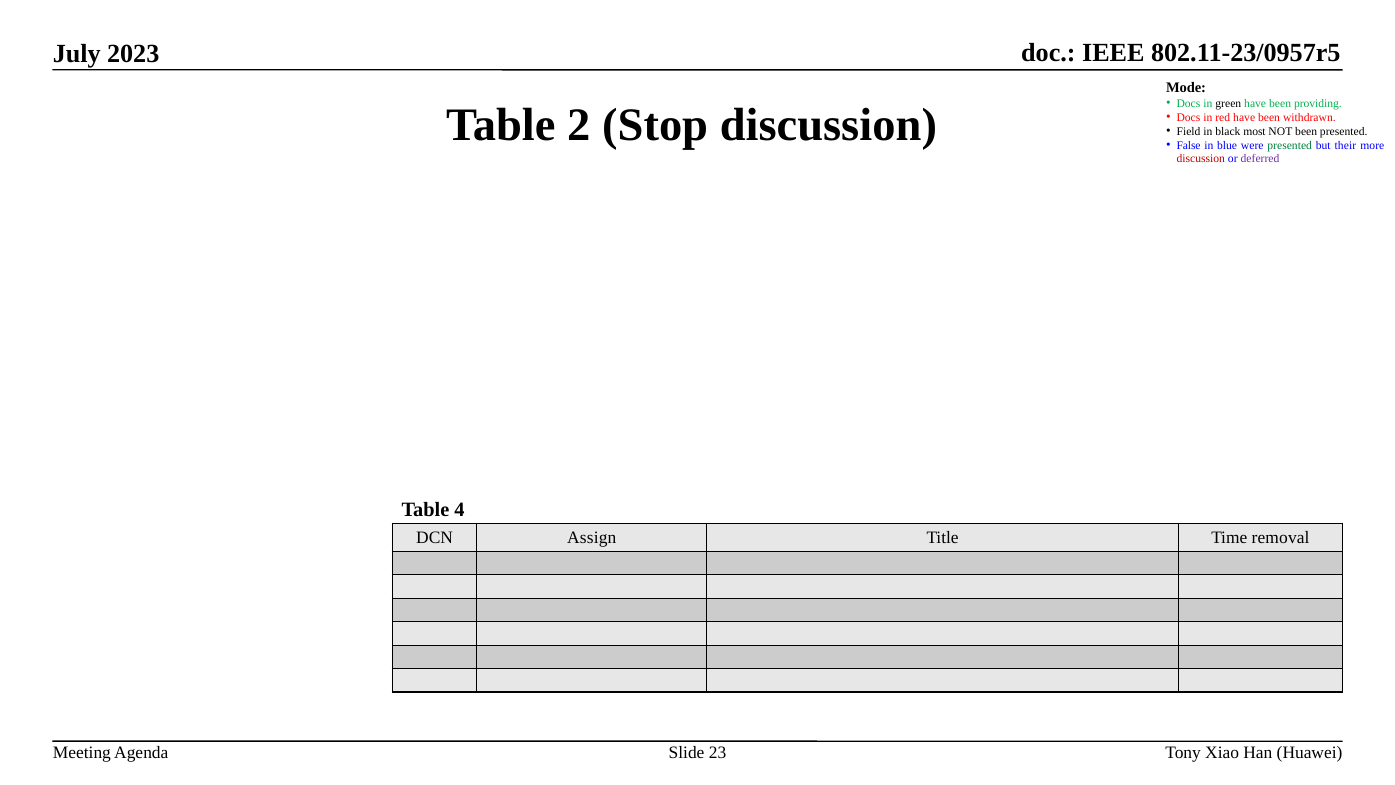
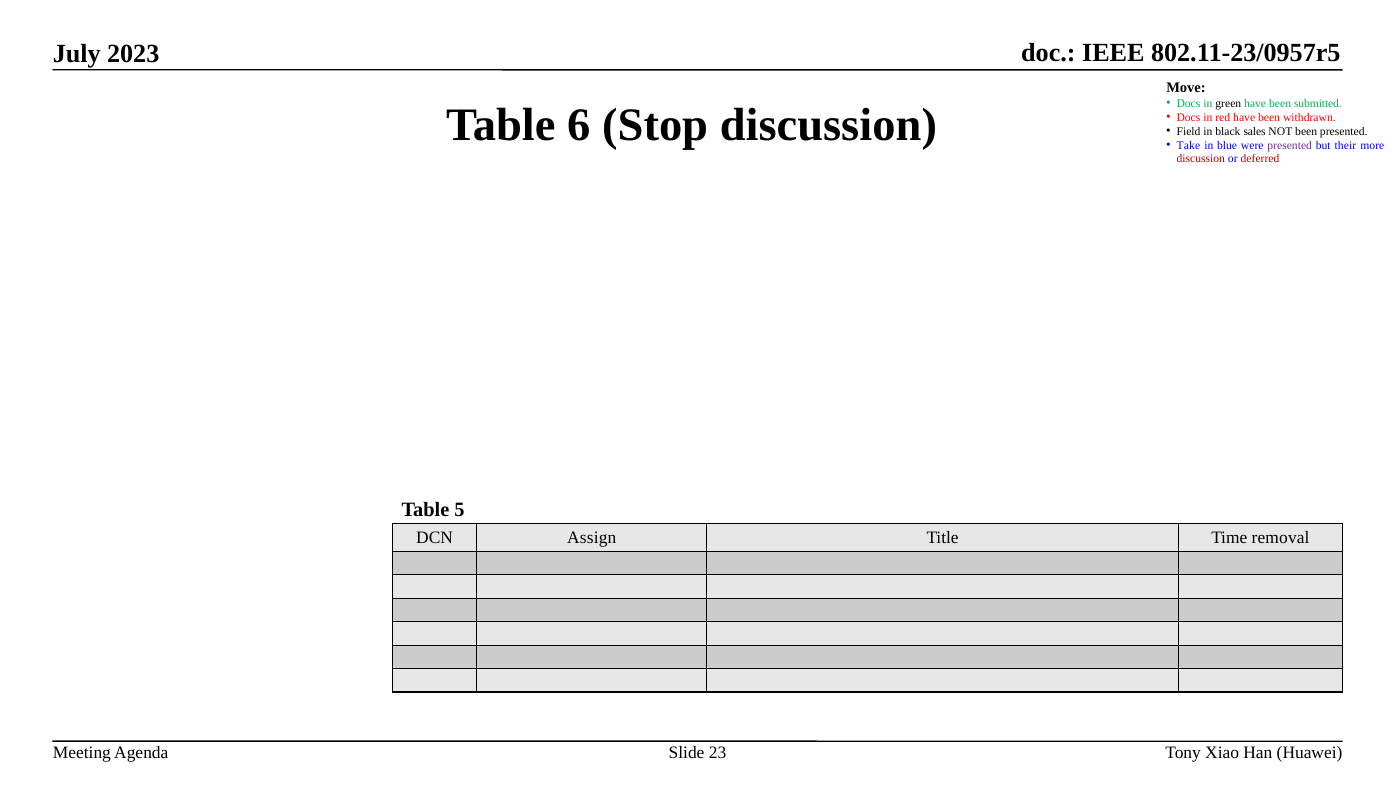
Mode: Mode -> Move (1186, 88)
providing: providing -> submitted (1318, 103)
2: 2 -> 6 (579, 125)
most: most -> sales (1255, 131)
False: False -> Take (1188, 145)
presented colour: green -> purple (1290, 145)
deferred colour: purple -> red (1260, 159)
4: 4 -> 5 (460, 510)
